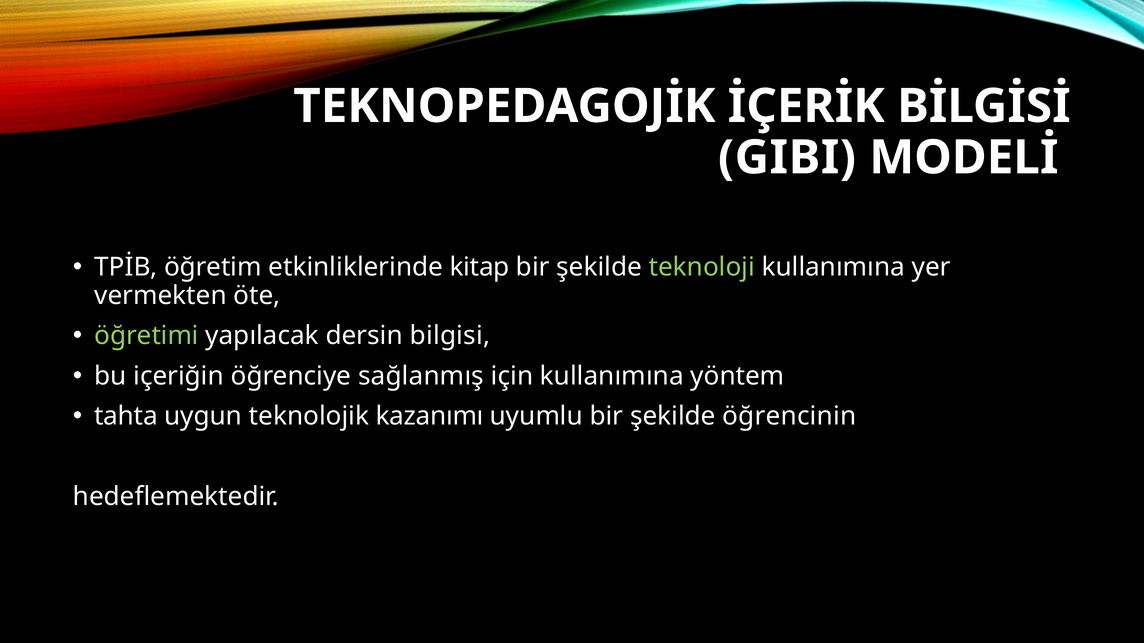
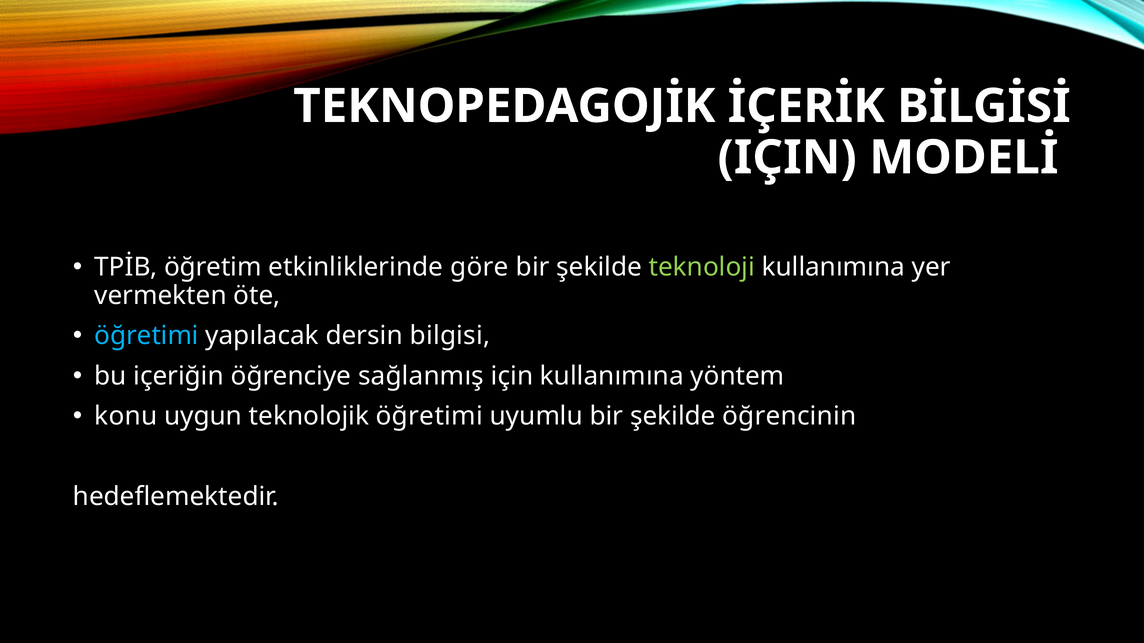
GIBI: GIBI -> IÇIN (787, 158)
kitap: kitap -> göre (479, 268)
öğretimi colour: light green -> light blue (147, 336)
tahta: tahta -> konu (126, 416)
teknolojik kazanımı: kazanımı -> öğretimi (429, 416)
